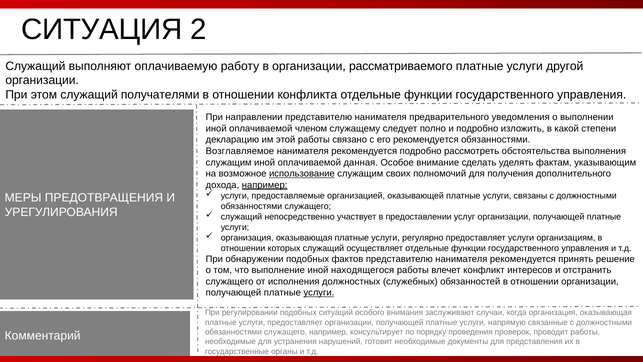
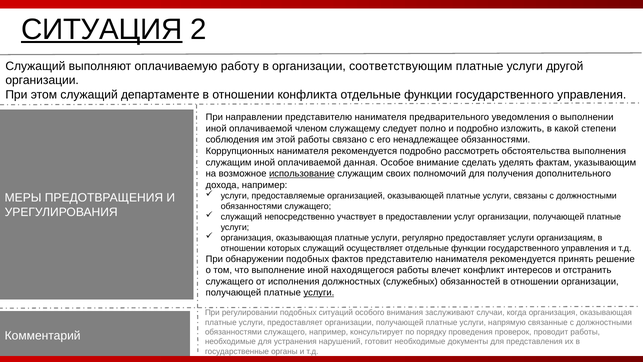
СИТУАЦИЯ underline: none -> present (102, 29)
рассматриваемого: рассматриваемого -> соответствующим (401, 66)
получателями: получателями -> департаменте (160, 95)
декларацию: декларацию -> соблюдения (232, 140)
его рекомендуется: рекомендуется -> ненадлежащее (426, 140)
Возглавляемое: Возглавляемое -> Коррупционных (240, 151)
например underline: present -> none (265, 185)
